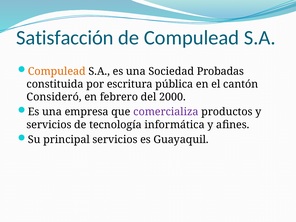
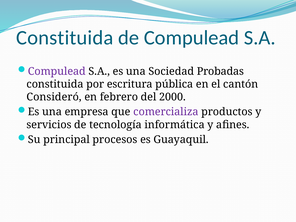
Satisfacción: Satisfacción -> Constituida (65, 38)
Compulead colour: orange -> purple (57, 71)
principal servicios: servicios -> procesos (115, 140)
